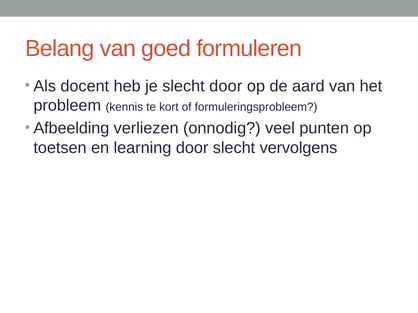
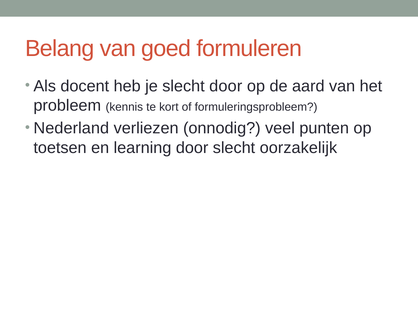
Afbeelding: Afbeelding -> Nederland (71, 128)
vervolgens: vervolgens -> oorzakelijk (298, 148)
